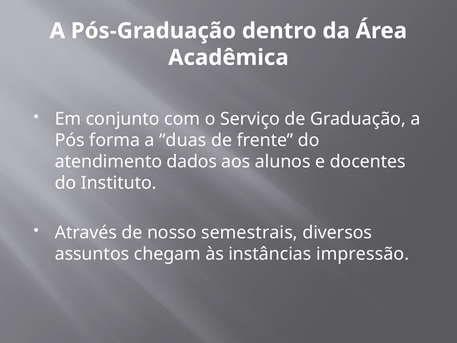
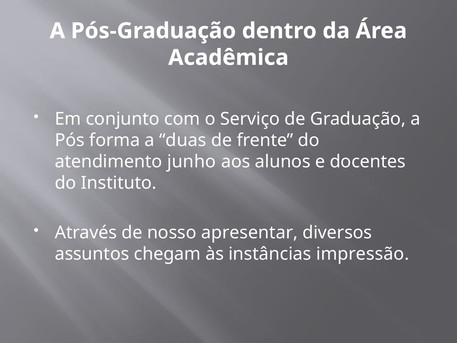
dados: dados -> junho (192, 162)
semestrais: semestrais -> apresentar (249, 232)
